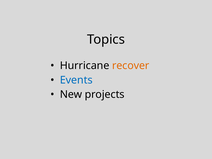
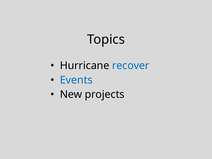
recover colour: orange -> blue (131, 66)
